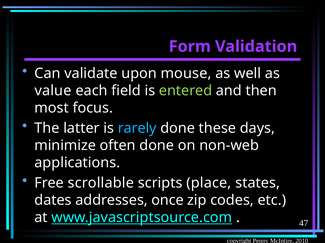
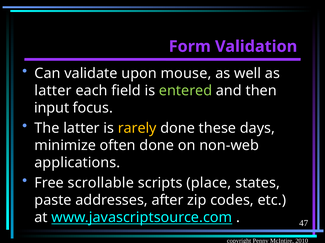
value: value -> latter (53, 91)
most: most -> input (52, 108)
rarely colour: light blue -> yellow (137, 128)
dates: dates -> paste (53, 201)
once: once -> after (168, 201)
